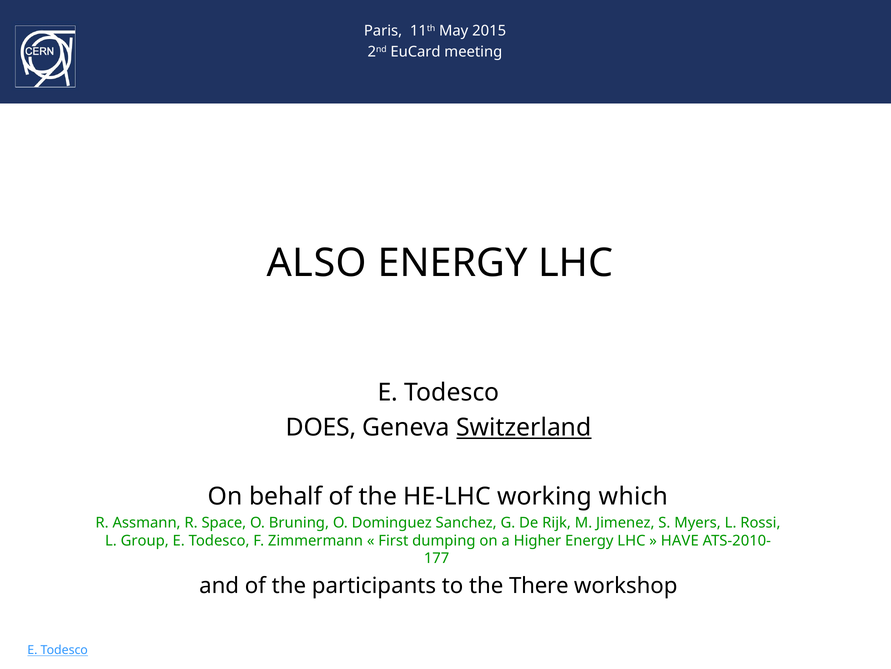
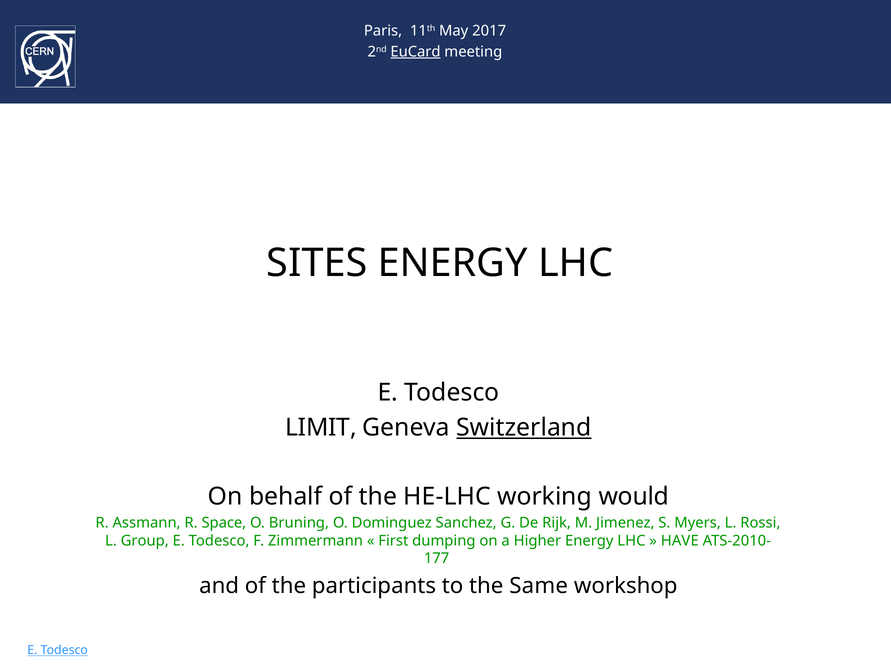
2015: 2015 -> 2017 (489, 31)
EuCard underline: none -> present (416, 52)
ALSO: ALSO -> SITES (317, 263)
DOES: DOES -> LIMIT (321, 427)
which: which -> would (634, 496)
There: There -> Same (539, 585)
